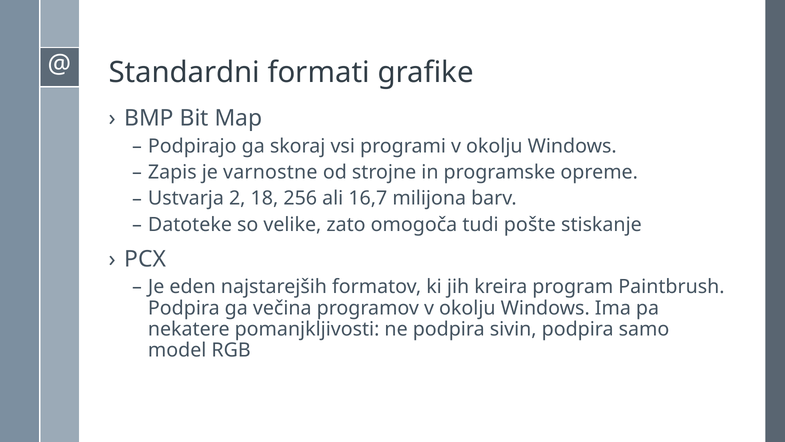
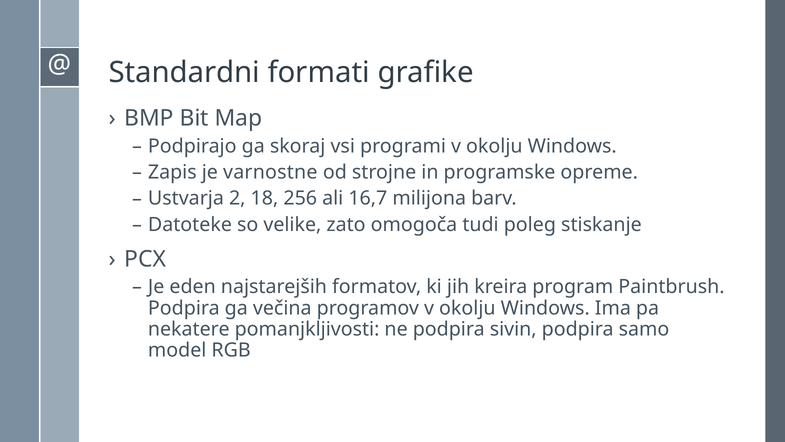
pošte: pošte -> poleg (530, 224)
